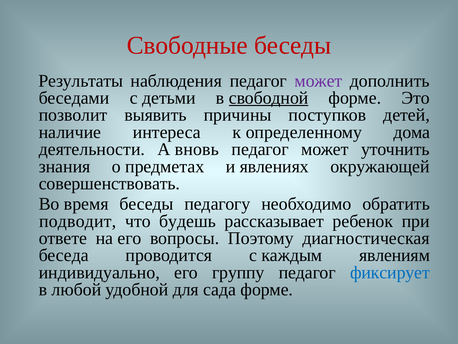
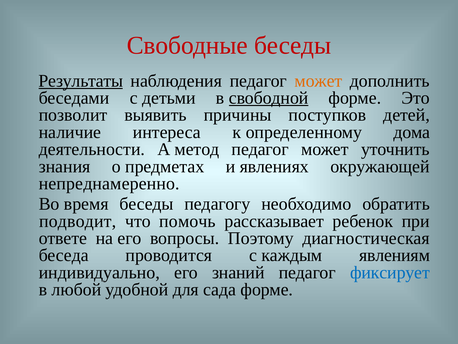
Результаты underline: none -> present (81, 81)
может colour: purple -> orange (318, 81)
вновь: вновь -> метод (197, 149)
совершенствовать: совершенствовать -> непреднамеренно (109, 183)
будешь: будешь -> помочь (187, 221)
группу: группу -> знаний (238, 272)
